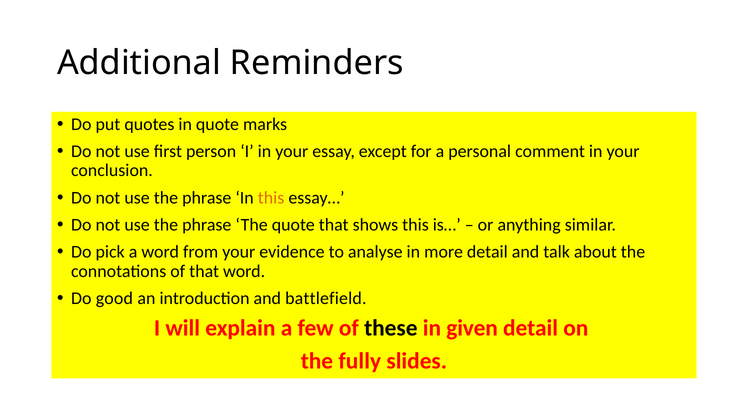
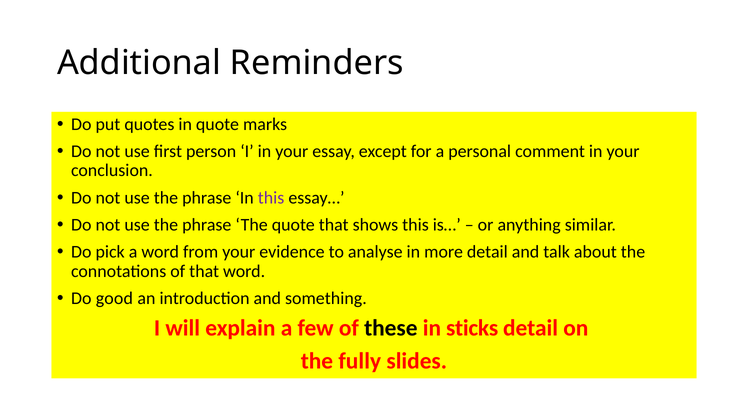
this colour: orange -> purple (271, 198)
battlefield: battlefield -> something (326, 299)
given: given -> sticks (472, 329)
